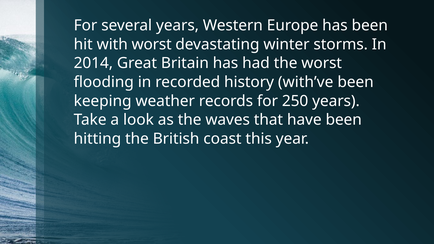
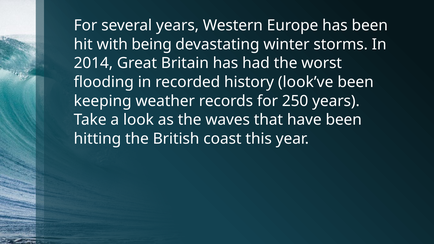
with worst: worst -> being (152, 44)
with’ve: with’ve -> look’ve (306, 82)
